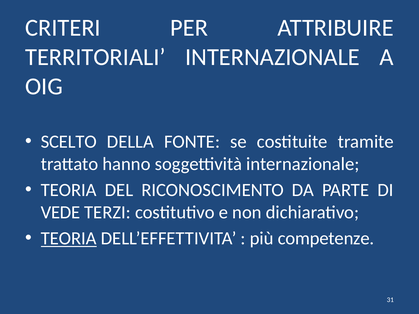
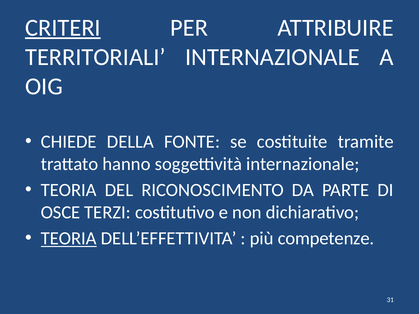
CRITERI underline: none -> present (63, 28)
SCELTO: SCELTO -> CHIEDE (69, 142)
VEDE: VEDE -> OSCE (61, 213)
